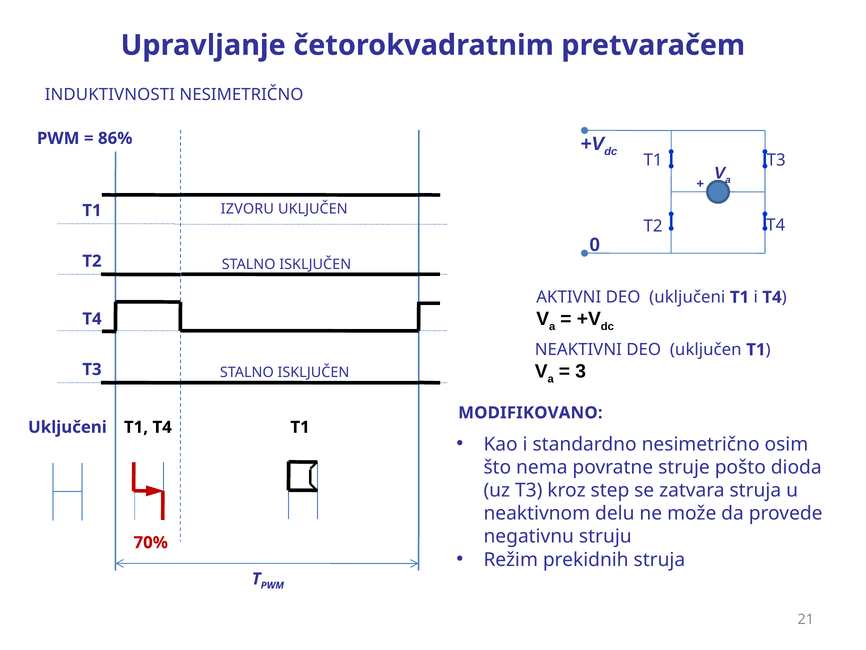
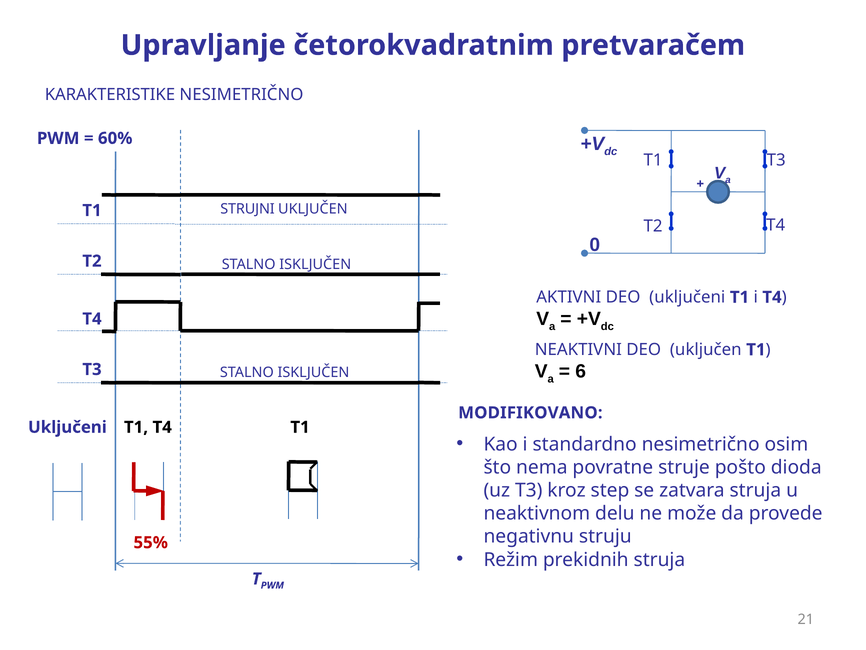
INDUKTIVNOSTI: INDUKTIVNOSTI -> KARAKTERISTIKE (110, 95)
86%: 86% -> 60% (115, 138)
IZVORU: IZVORU -> STRUJNI (248, 209)
3: 3 -> 6 (581, 371)
70%: 70% -> 55% (151, 542)
